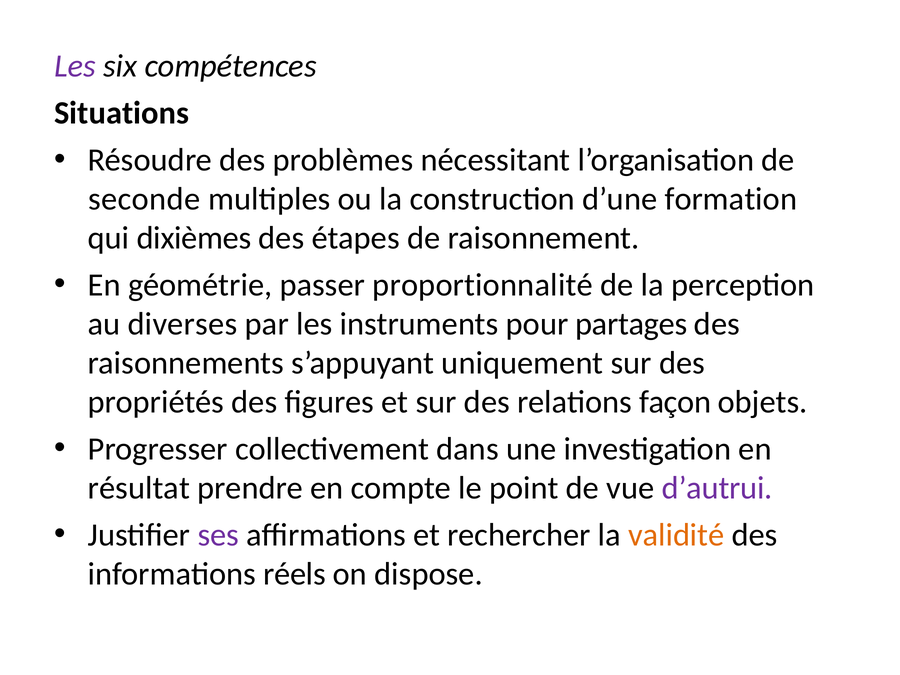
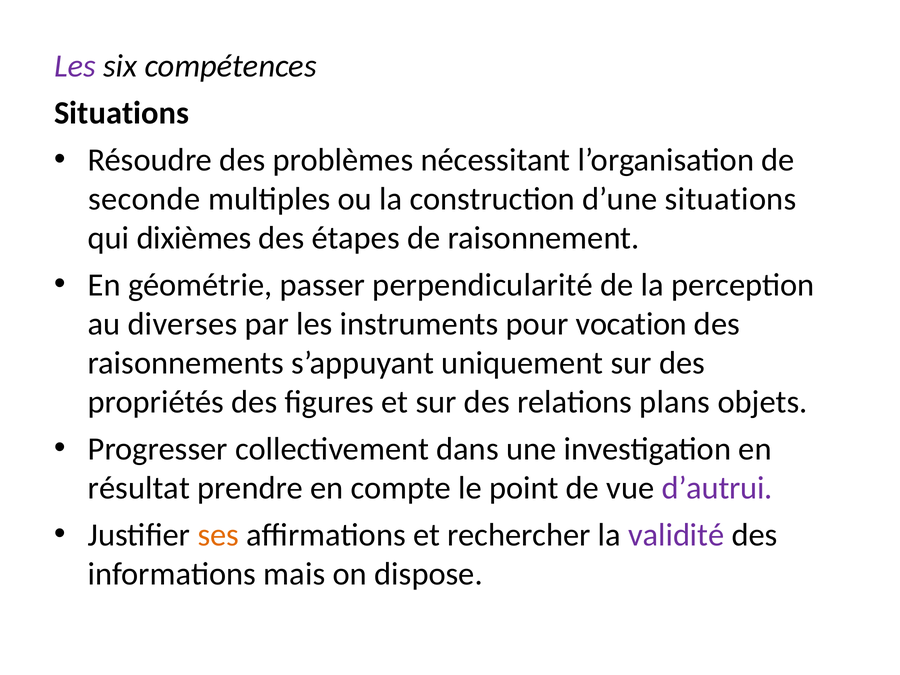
d’une formation: formation -> situations (731, 199)
proportionnalité: proportionnalité -> perpendicularité (483, 285)
partages: partages -> vocation (631, 324)
façon: façon -> plans (675, 402)
ses colour: purple -> orange (218, 535)
validité colour: orange -> purple (676, 535)
réels: réels -> mais (294, 574)
